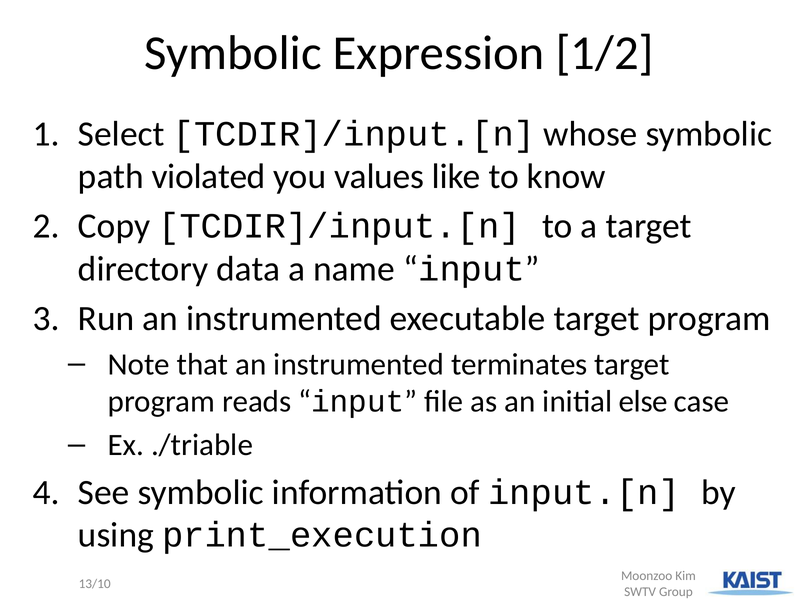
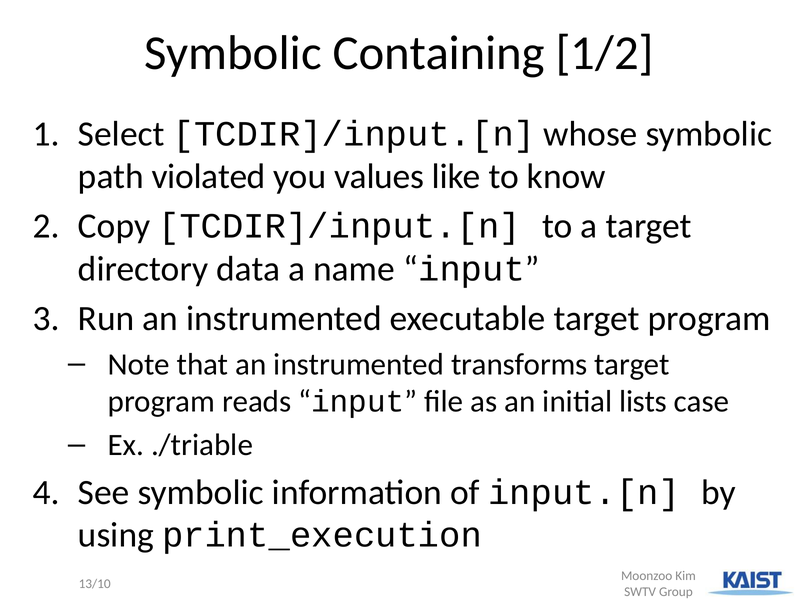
Expression: Expression -> Containing (439, 53)
terminates: terminates -> transforms (519, 365)
else: else -> lists (643, 402)
